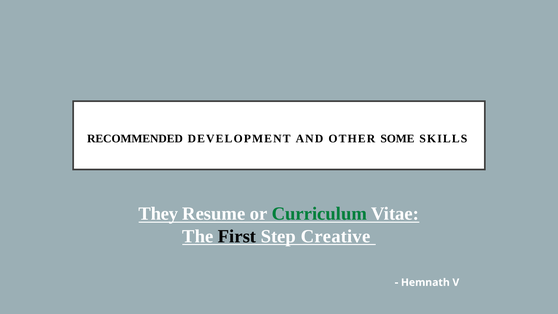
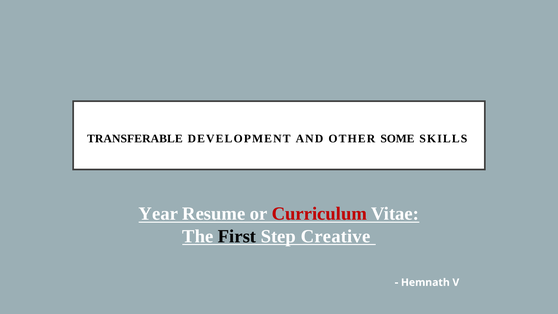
RECOMMENDED: RECOMMENDED -> TRANSFERABLE (135, 139)
They: They -> Year (158, 214)
Curriculum colour: green -> red (319, 214)
